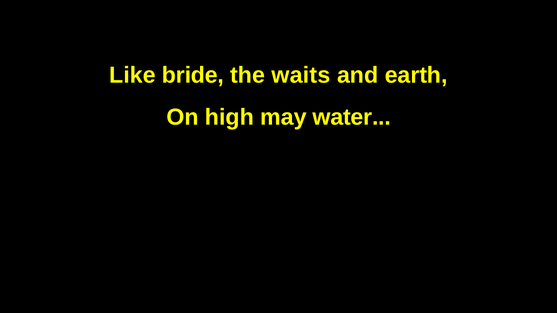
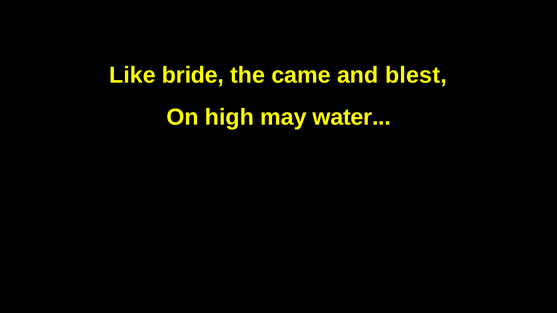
waits: waits -> came (301, 75)
earth: earth -> blest (416, 75)
